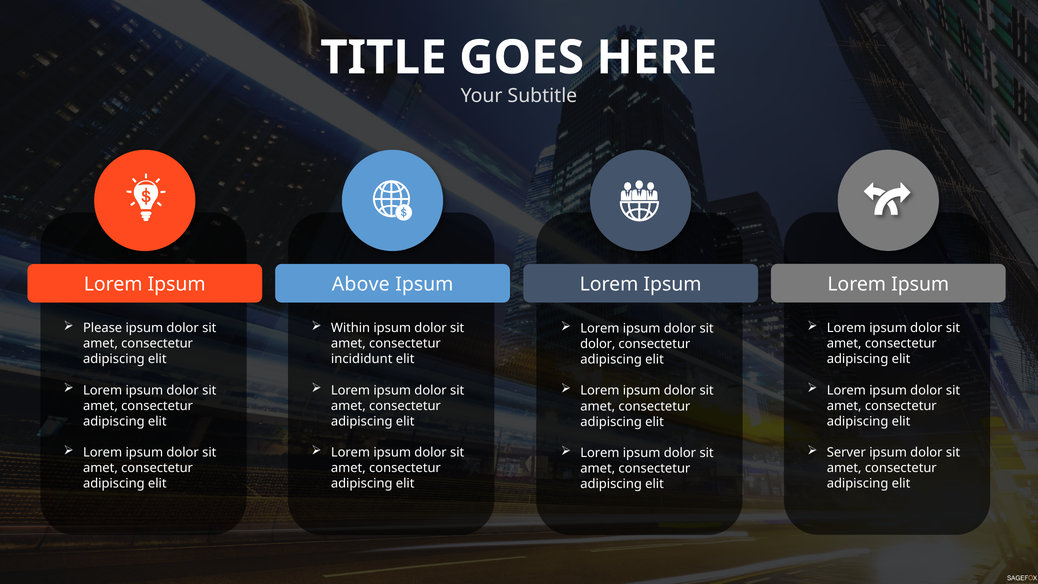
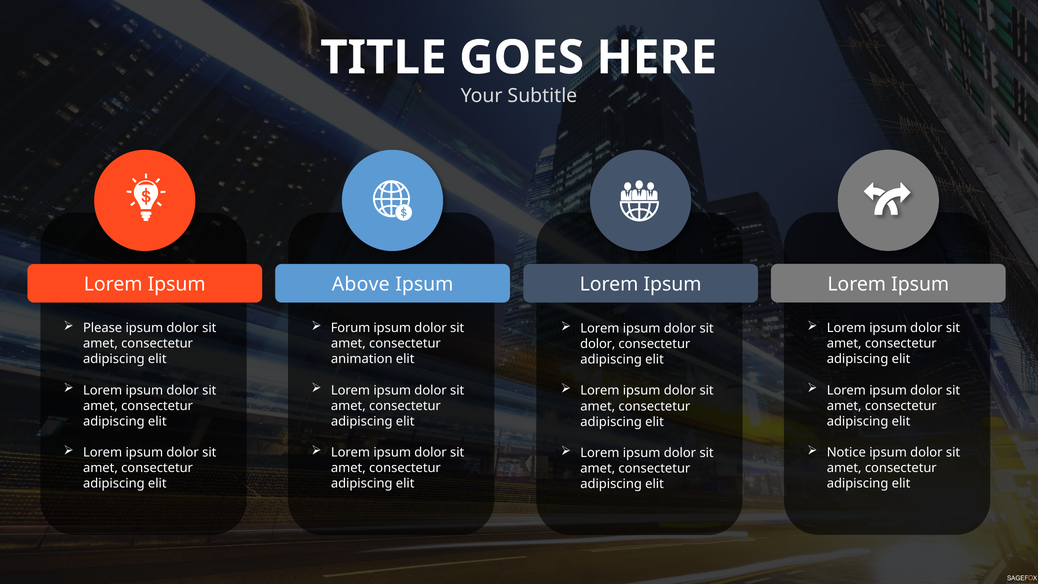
Within: Within -> Forum (351, 328)
incididunt: incididunt -> animation (362, 359)
Server: Server -> Notice (846, 452)
